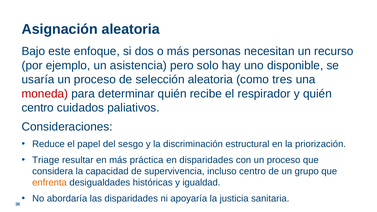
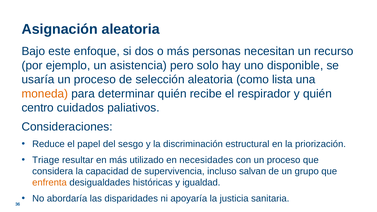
tres: tres -> lista (282, 80)
moneda colour: red -> orange (45, 94)
práctica: práctica -> utilizado (147, 160)
en disparidades: disparidades -> necesidades (206, 160)
incluso centro: centro -> salvan (253, 171)
